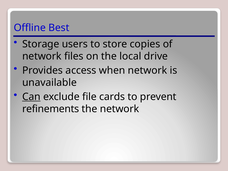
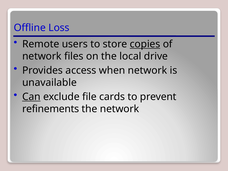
Best: Best -> Loss (59, 28)
Storage: Storage -> Remote (41, 44)
copies underline: none -> present (145, 44)
